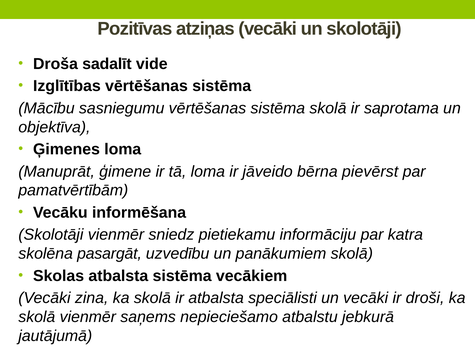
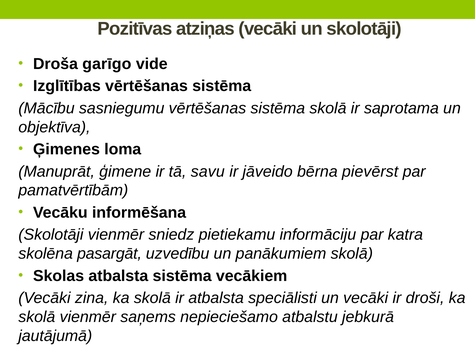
sadalīt: sadalīt -> garīgo (107, 64)
tā loma: loma -> savu (208, 172)
